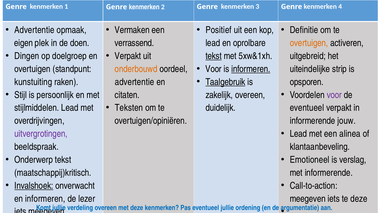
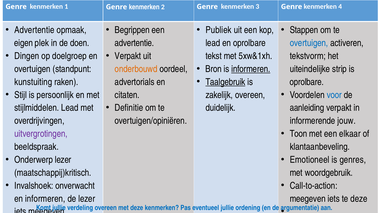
Vermaken: Vermaken -> Begrippen (132, 30)
Positief: Positief -> Publiek (219, 30)
Definitie: Definitie -> Stappen (304, 30)
verrassend: verrassend -> advertentie (134, 43)
overtuigen colour: orange -> blue (309, 43)
tekst underline: present -> none (214, 56)
uitgebreid: uitgebreid -> tekstvorm (308, 56)
Voor: Voor -> Bron (214, 69)
advertentie: advertentie -> advertorials (135, 82)
opsporen: opsporen -> oprolbare (307, 82)
voor colour: purple -> blue (334, 95)
Teksten: Teksten -> Definitie (129, 108)
eventueel: eventueel -> aanleiding (307, 108)
Lead: Lead -> Toon (298, 134)
alinea: alinea -> elkaar (350, 134)
Onderwerp tekst: tekst -> lezer (63, 159)
verslag: verslag -> genres (353, 159)
met informerende: informerende -> woordgebruik (329, 172)
Invalshoek underline: present -> none (34, 185)
